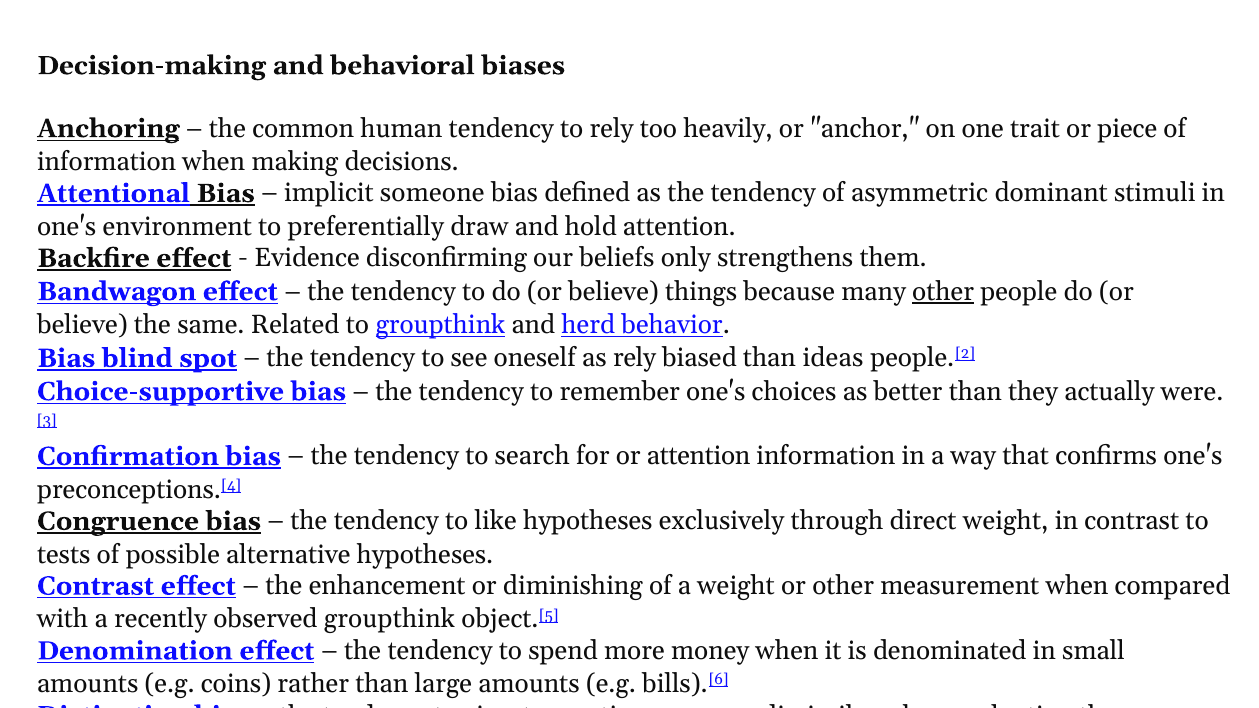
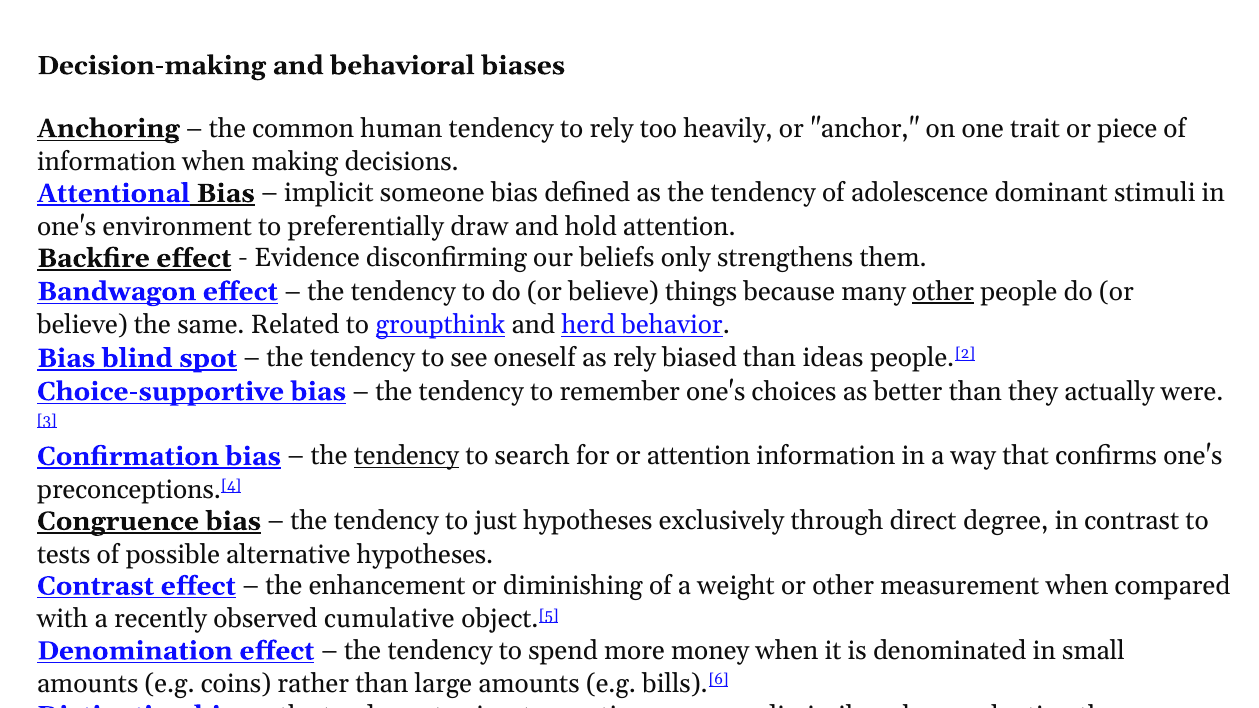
tendency of asymmetric: asymmetric -> adolescence (920, 193)
tendency underline: none -> present (406, 456)
like: like -> just (496, 521)
direct weight: weight -> degree (1006, 521)
observed groupthink: groupthink -> cumulative (389, 620)
